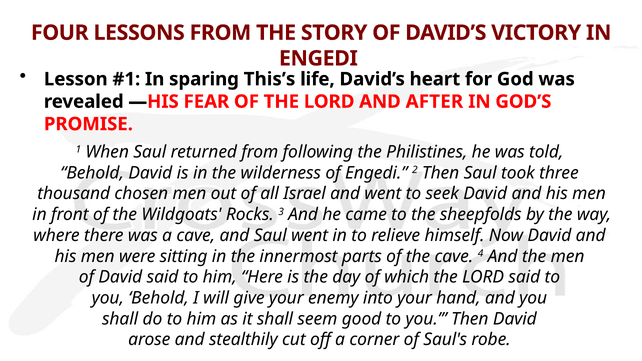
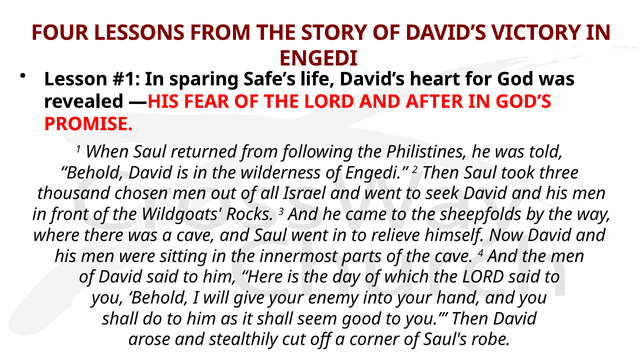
This’s: This’s -> Safe’s (270, 79)
